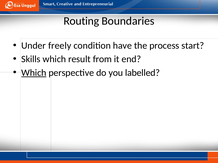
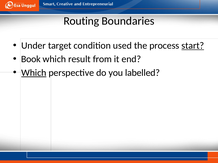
freely: freely -> target (60, 46)
have: have -> used (122, 46)
start underline: none -> present (193, 46)
Skills: Skills -> Book (31, 59)
